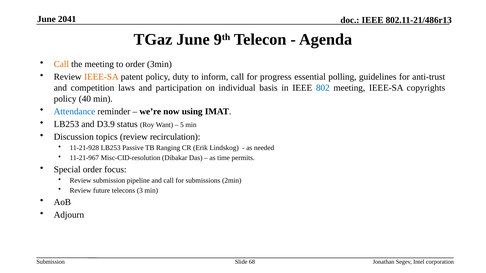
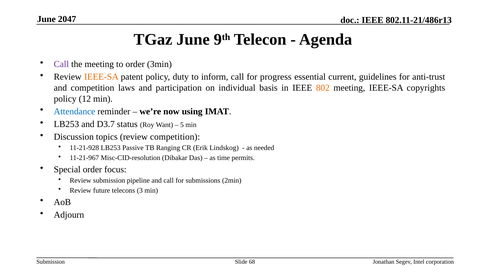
2041: 2041 -> 2047 (67, 19)
Call colour: orange -> purple (61, 64)
polling: polling -> current (342, 77)
802 colour: blue -> orange (323, 88)
40: 40 -> 12 (85, 99)
D3.9: D3.9 -> D3.7 (106, 124)
review recirculation: recirculation -> competition (175, 137)
